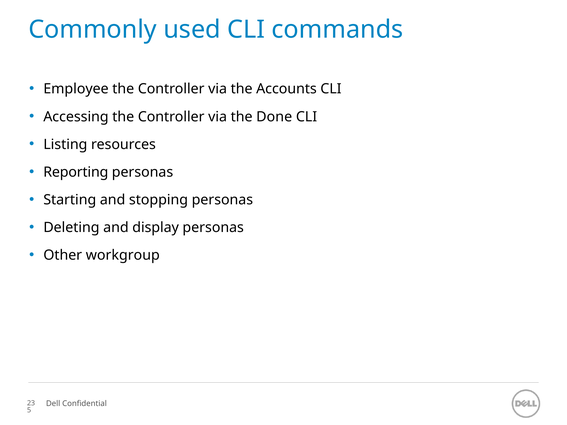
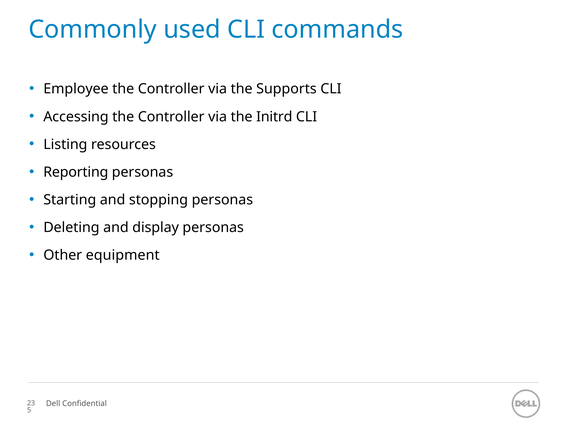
Accounts: Accounts -> Supports (286, 89)
Done: Done -> Initrd (274, 117)
workgroup: workgroup -> equipment (123, 255)
